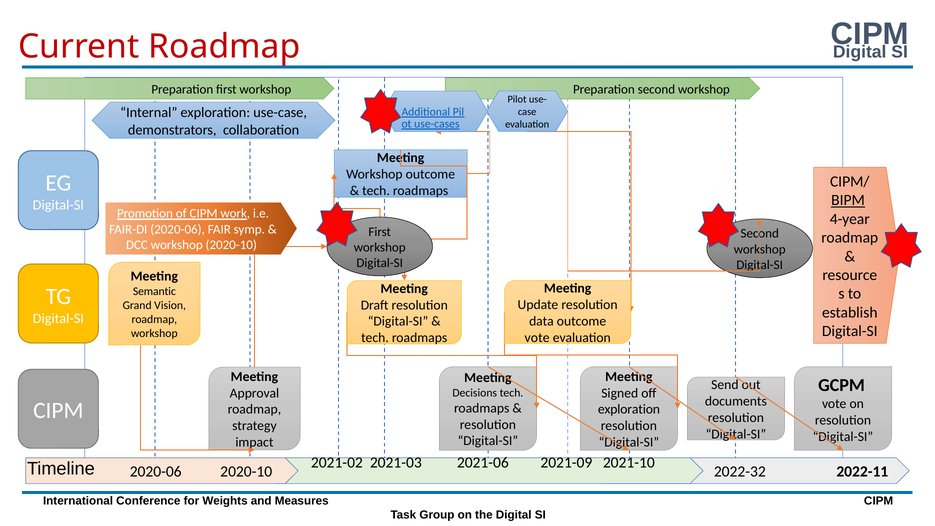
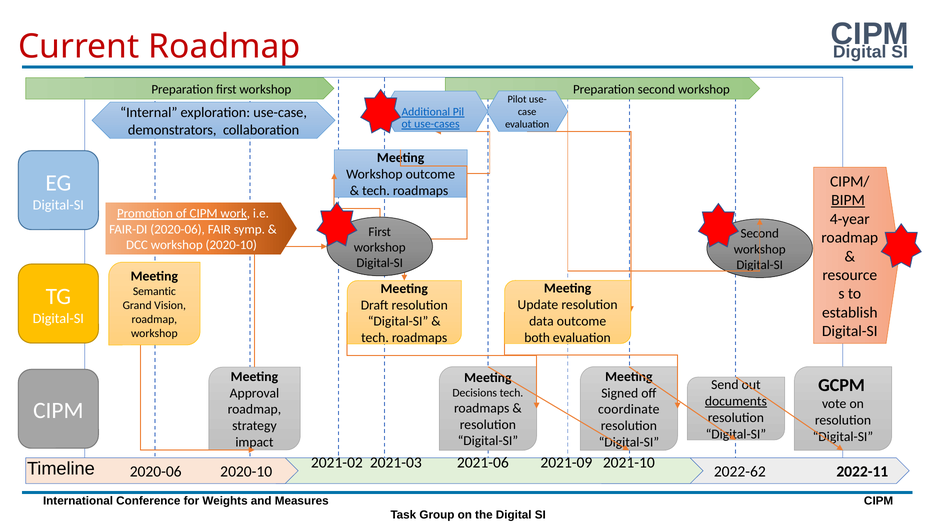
vote: vote -> both (537, 337)
documents underline: none -> present (736, 401)
exploration: exploration -> coordinate (629, 409)
2022-32: 2022-32 -> 2022-62 (740, 472)
